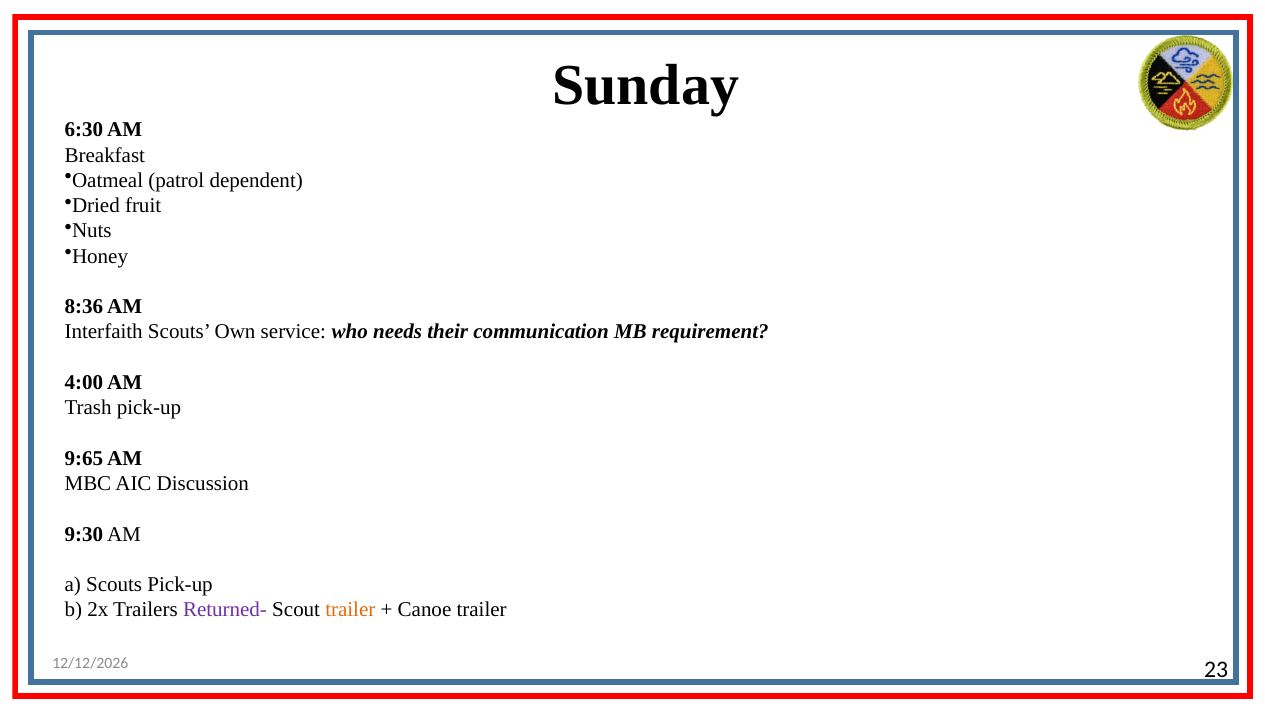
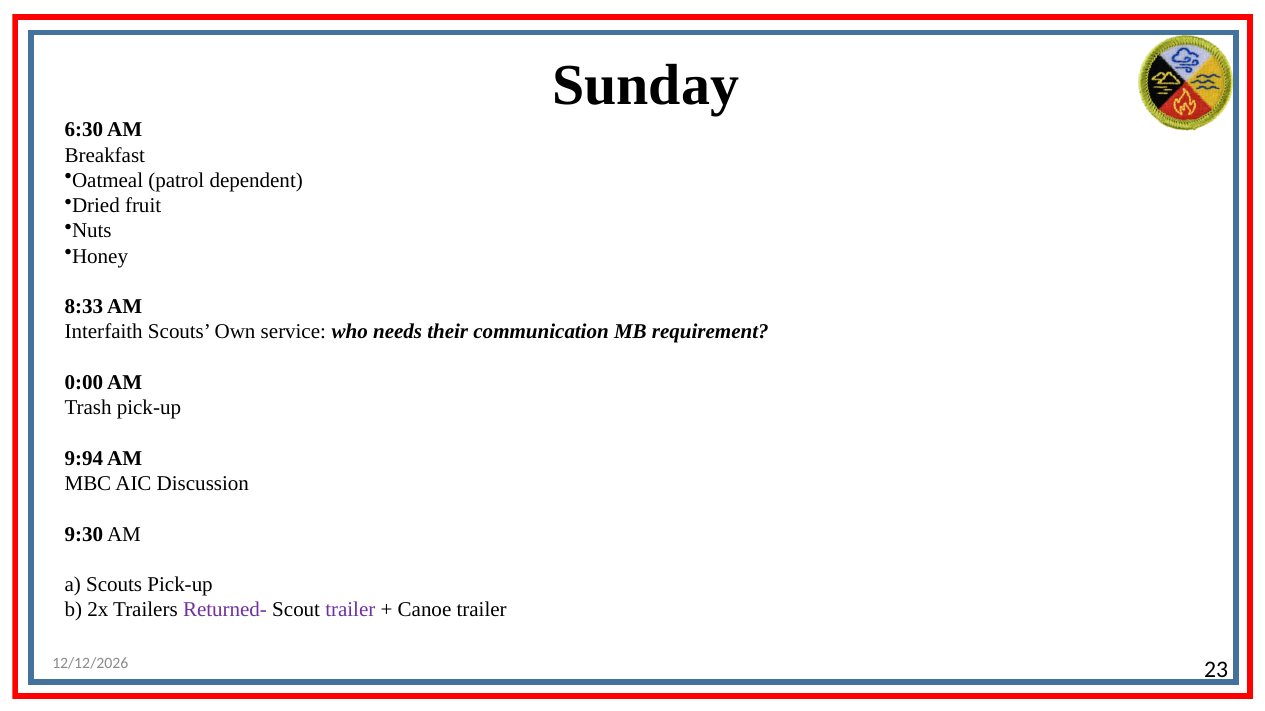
8:36: 8:36 -> 8:33 (84, 307)
4:00: 4:00 -> 0:00 (84, 383)
9:65: 9:65 -> 9:94 (84, 459)
trailer colour: orange -> purple (350, 610)
